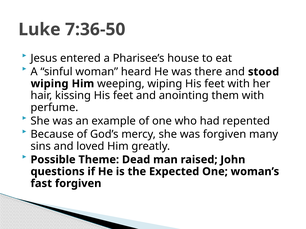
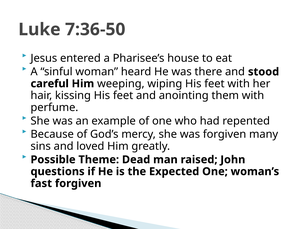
wiping: wiping -> careful (50, 84)
